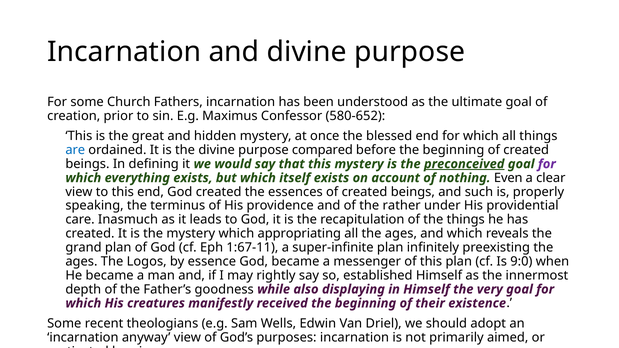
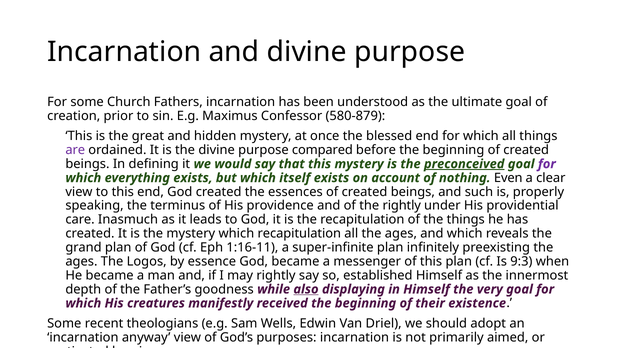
580-652: 580-652 -> 580-879 (355, 116)
are colour: blue -> purple (75, 150)
the rather: rather -> rightly (402, 206)
which appropriating: appropriating -> recapitulation (299, 234)
1:67-11: 1:67-11 -> 1:16-11 (252, 248)
9:0: 9:0 -> 9:3 (521, 262)
also underline: none -> present (306, 289)
